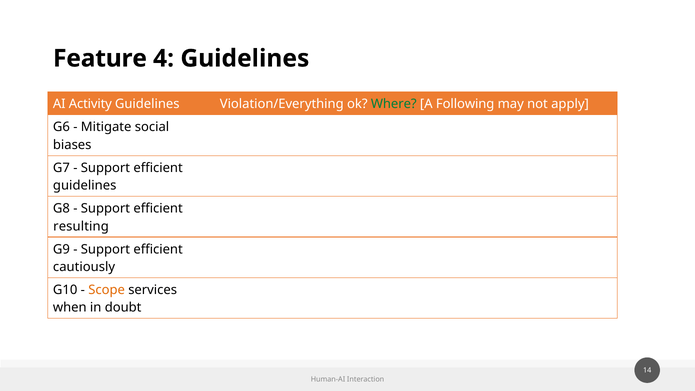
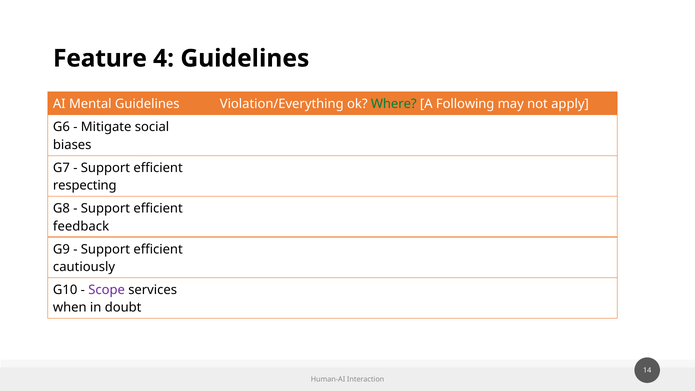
Activity: Activity -> Mental (90, 104)
guidelines: guidelines -> respecting (85, 186)
resulting: resulting -> feedback (81, 226)
Scope colour: orange -> purple (107, 290)
